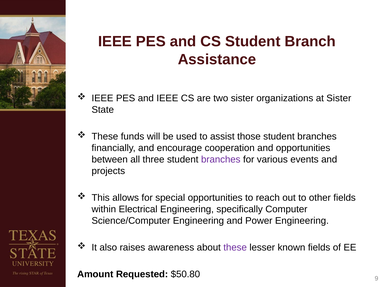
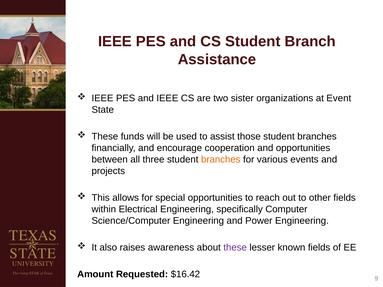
at Sister: Sister -> Event (339, 98)
branches colour: purple -> orange (221, 160)
$50.80: $50.80 -> $16.42 (185, 275)
